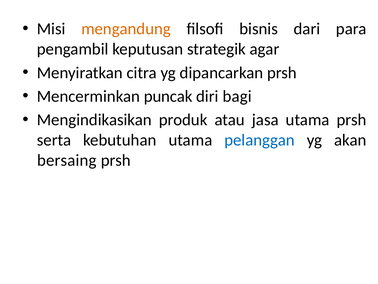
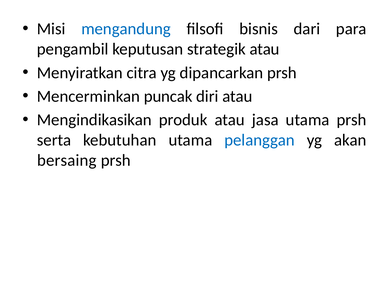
mengandung colour: orange -> blue (126, 29)
strategik agar: agar -> atau (265, 49)
diri bagi: bagi -> atau (237, 96)
